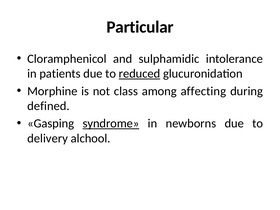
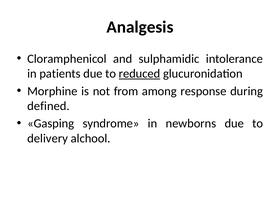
Particular: Particular -> Analgesis (140, 27)
class: class -> from (126, 91)
affecting: affecting -> response (203, 91)
syndrome underline: present -> none (111, 123)
